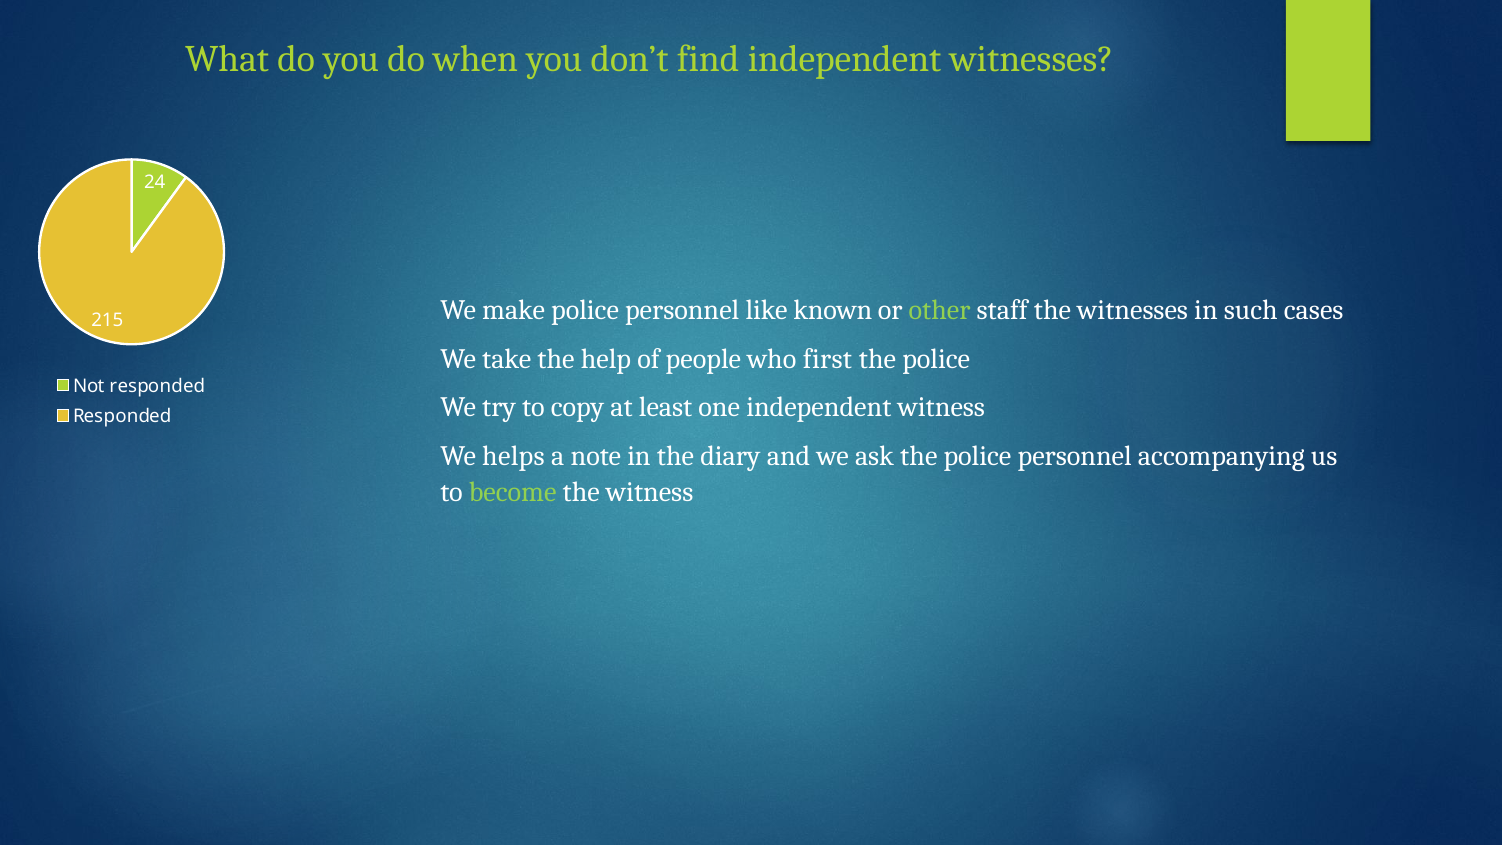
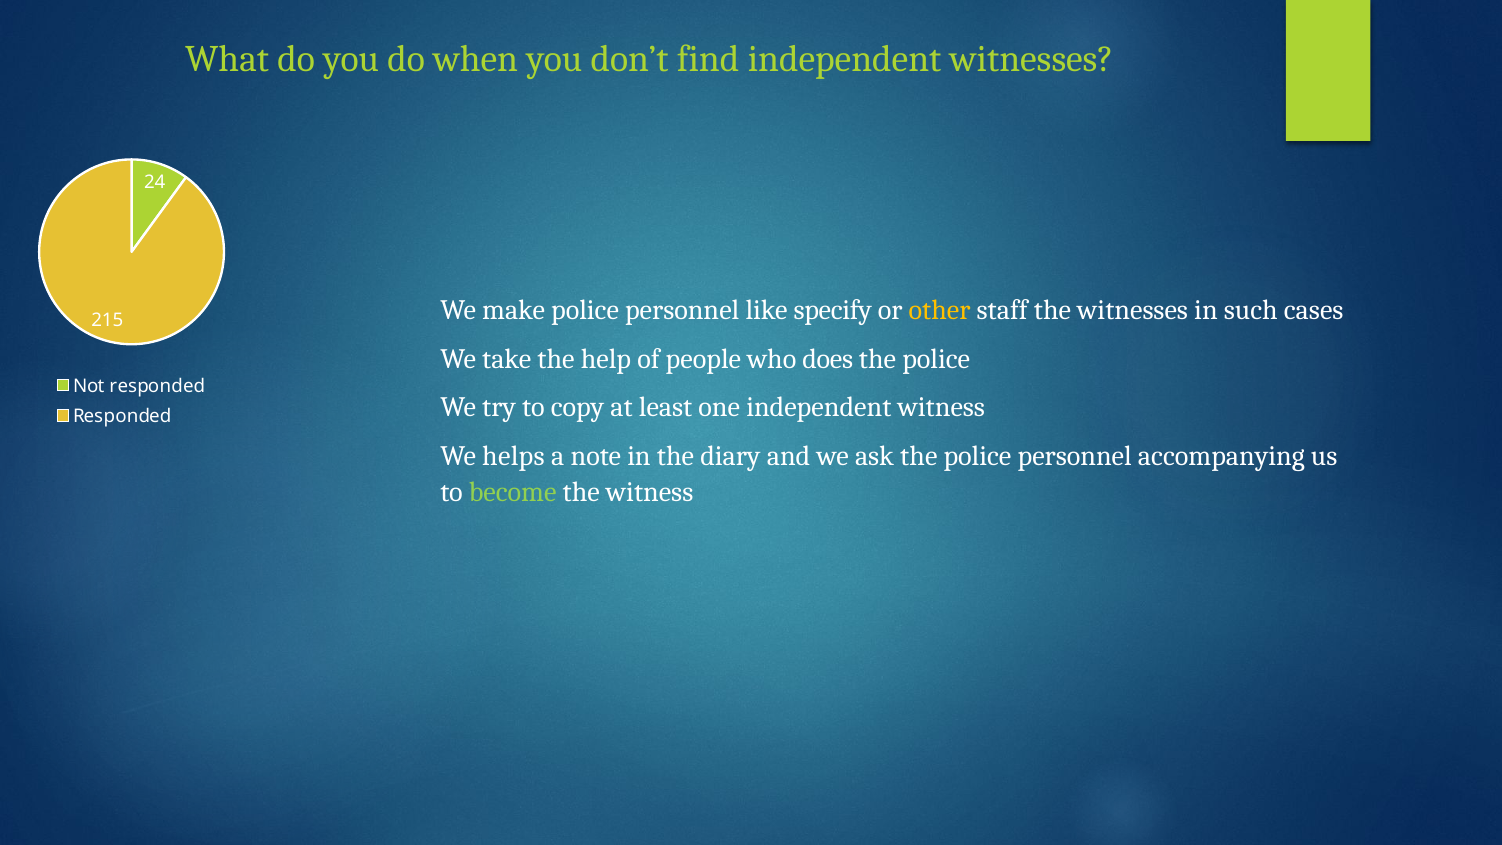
known: known -> specify (833, 310)
other colour: light green -> yellow (940, 310)
first: first -> does (828, 359)
